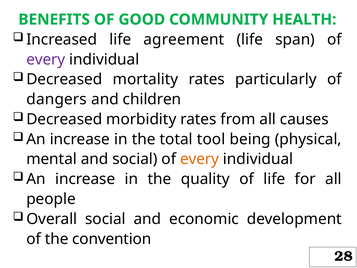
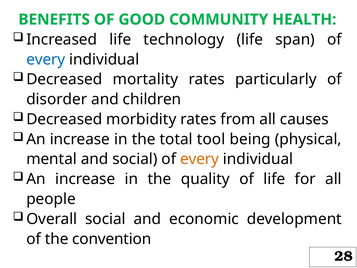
agreement: agreement -> technology (184, 39)
every colour: purple -> blue (46, 59)
dangers: dangers -> disorder (57, 99)
